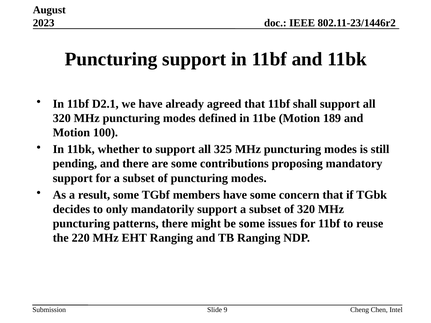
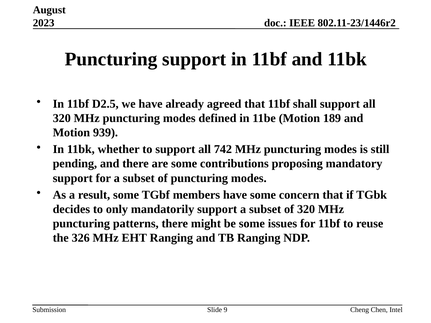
D2.1: D2.1 -> D2.5 (105, 104)
100: 100 -> 939 (106, 133)
325: 325 -> 742 (223, 149)
220: 220 -> 326 (81, 238)
